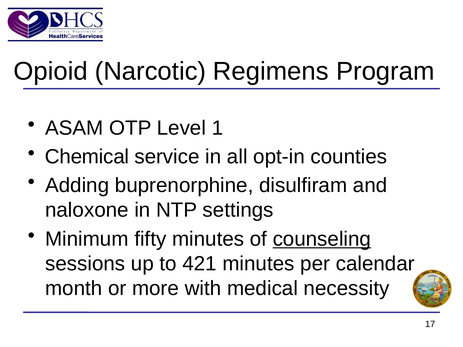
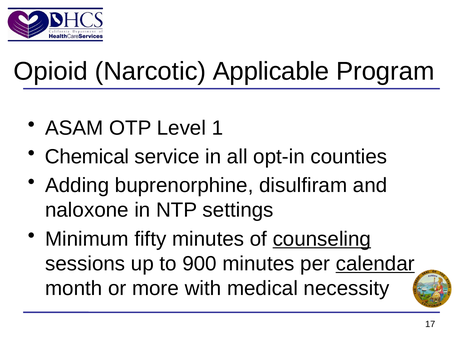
Regimens: Regimens -> Applicable (271, 71)
421: 421 -> 900 (200, 264)
calendar underline: none -> present (375, 264)
